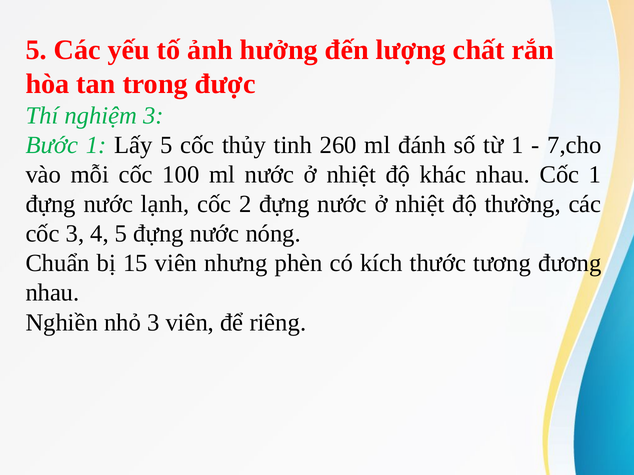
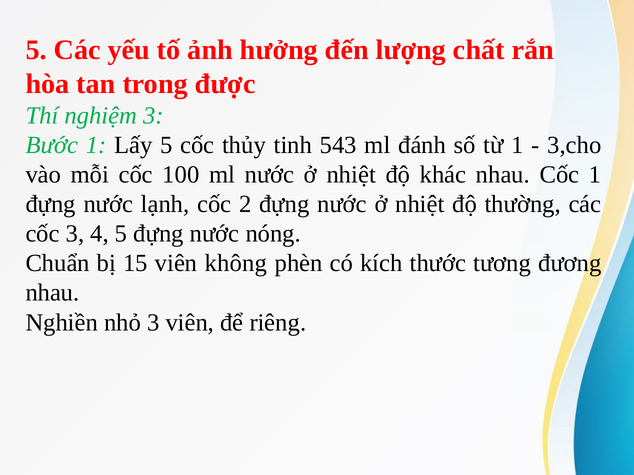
260: 260 -> 543 (338, 145)
7,cho: 7,cho -> 3,cho (574, 145)
nhưng: nhưng -> không (236, 264)
